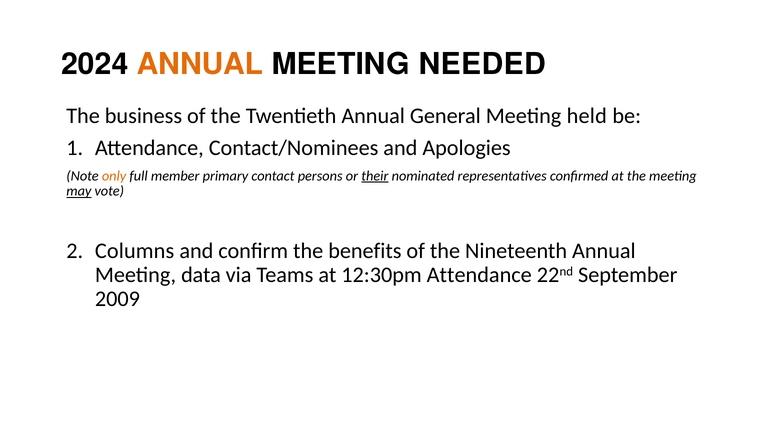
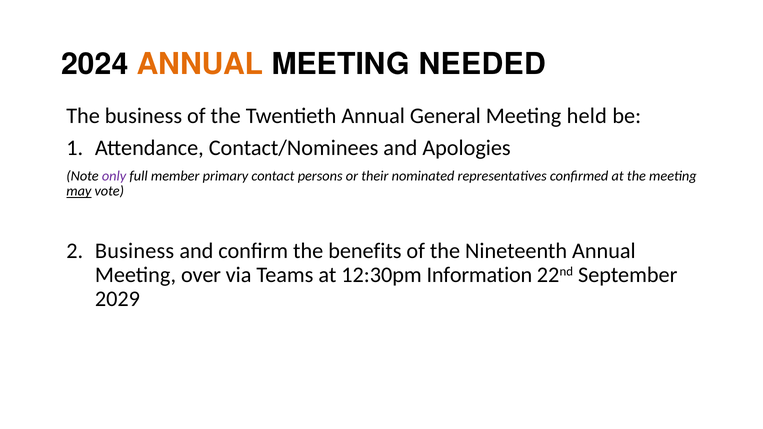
only colour: orange -> purple (114, 176)
their underline: present -> none (375, 176)
Columns: Columns -> Business (135, 251)
data: data -> over (201, 275)
12:30pm Attendance: Attendance -> Information (479, 275)
2009: 2009 -> 2029 (117, 299)
